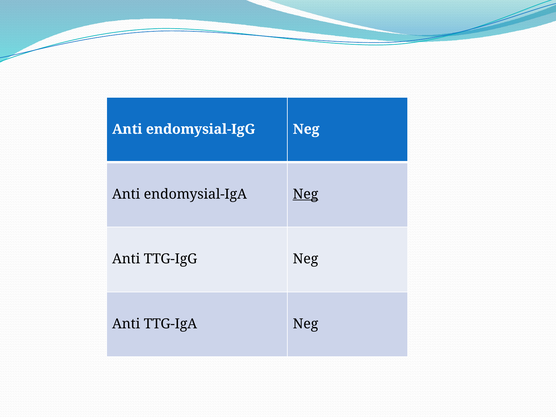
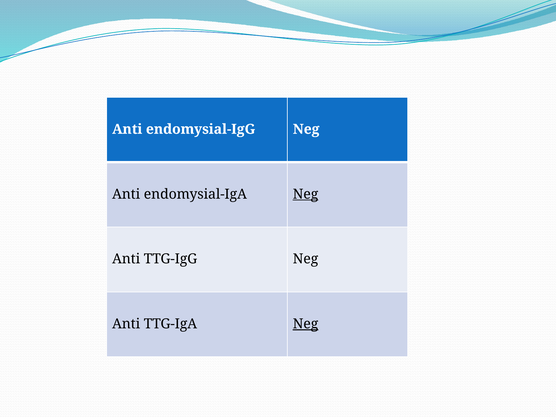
Neg underline: none -> present (306, 324)
